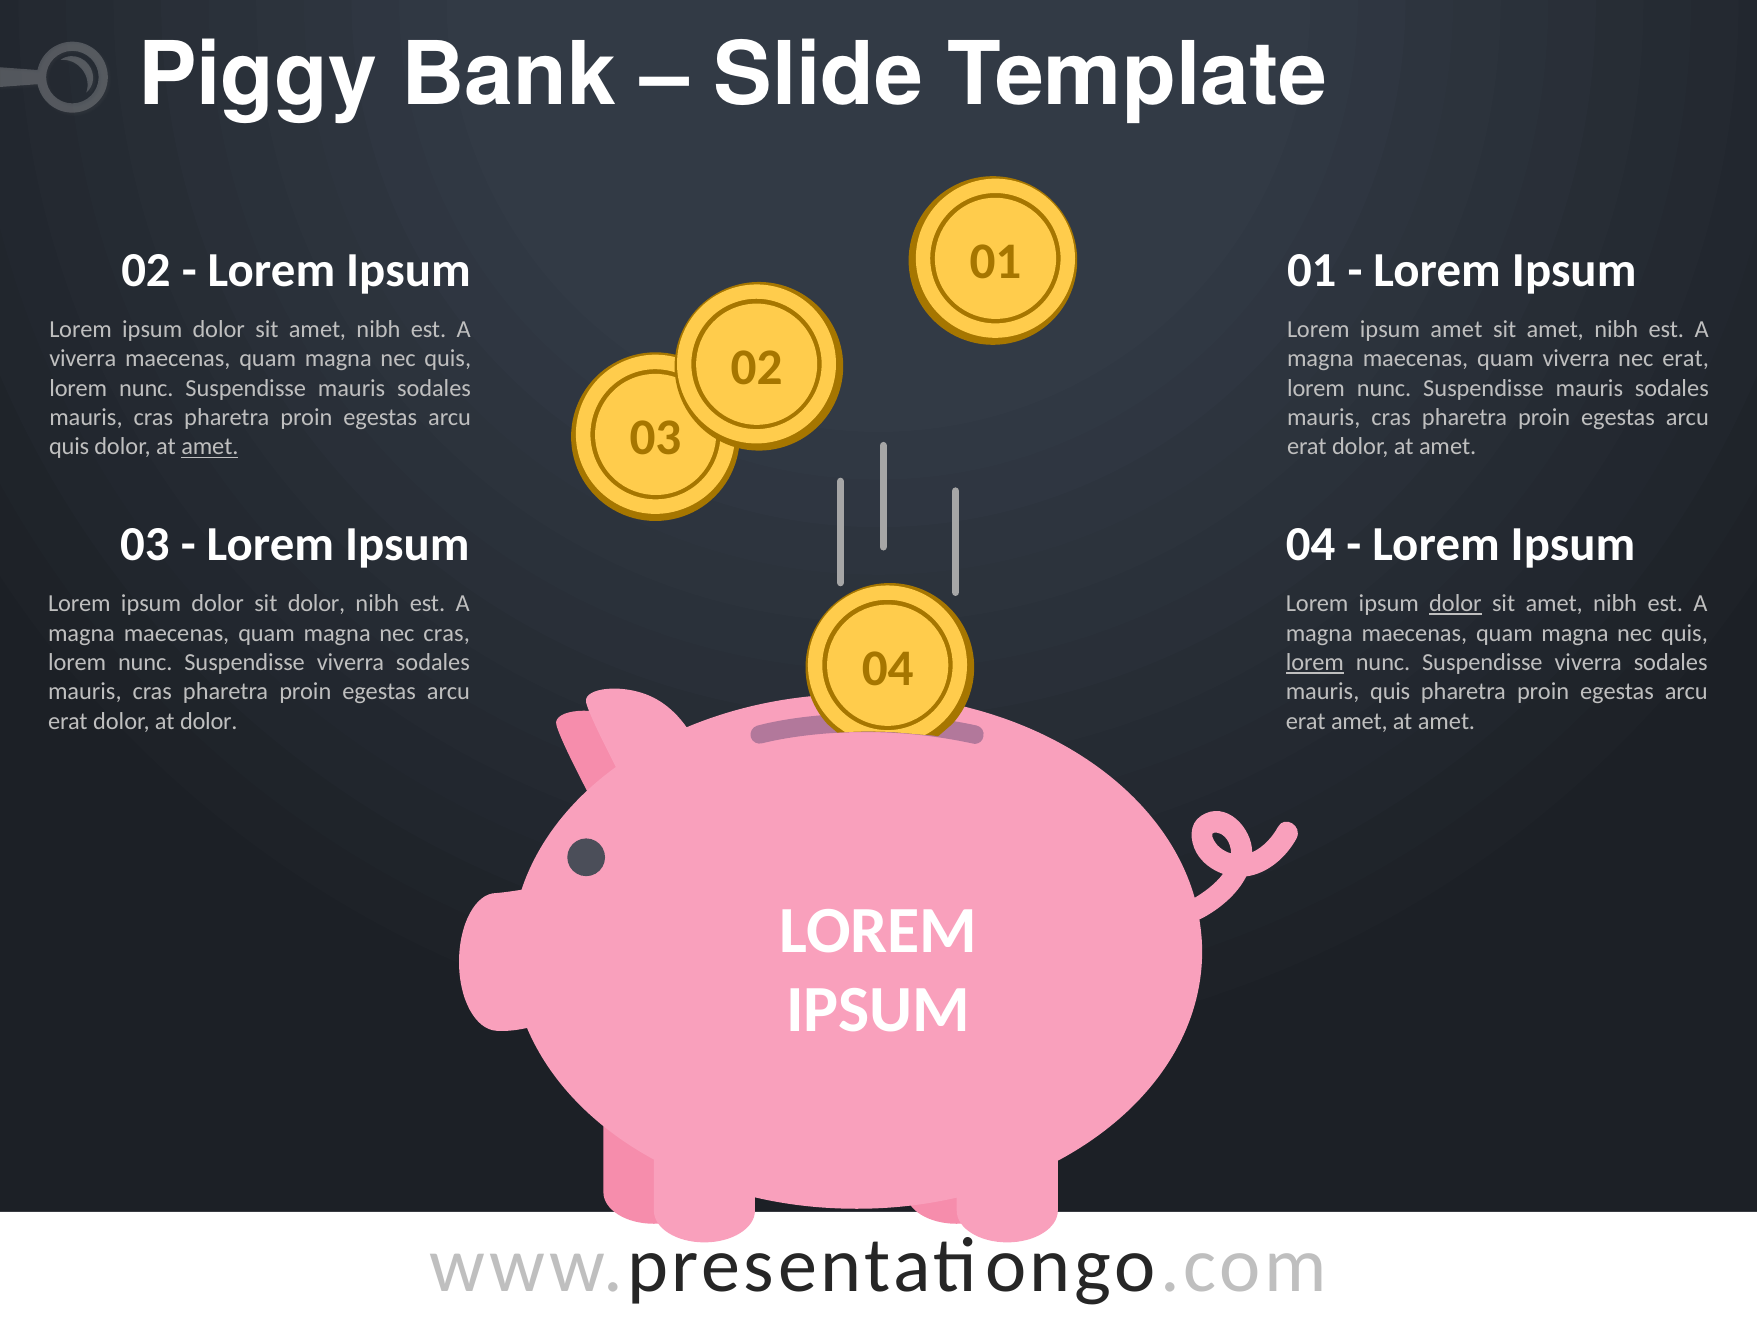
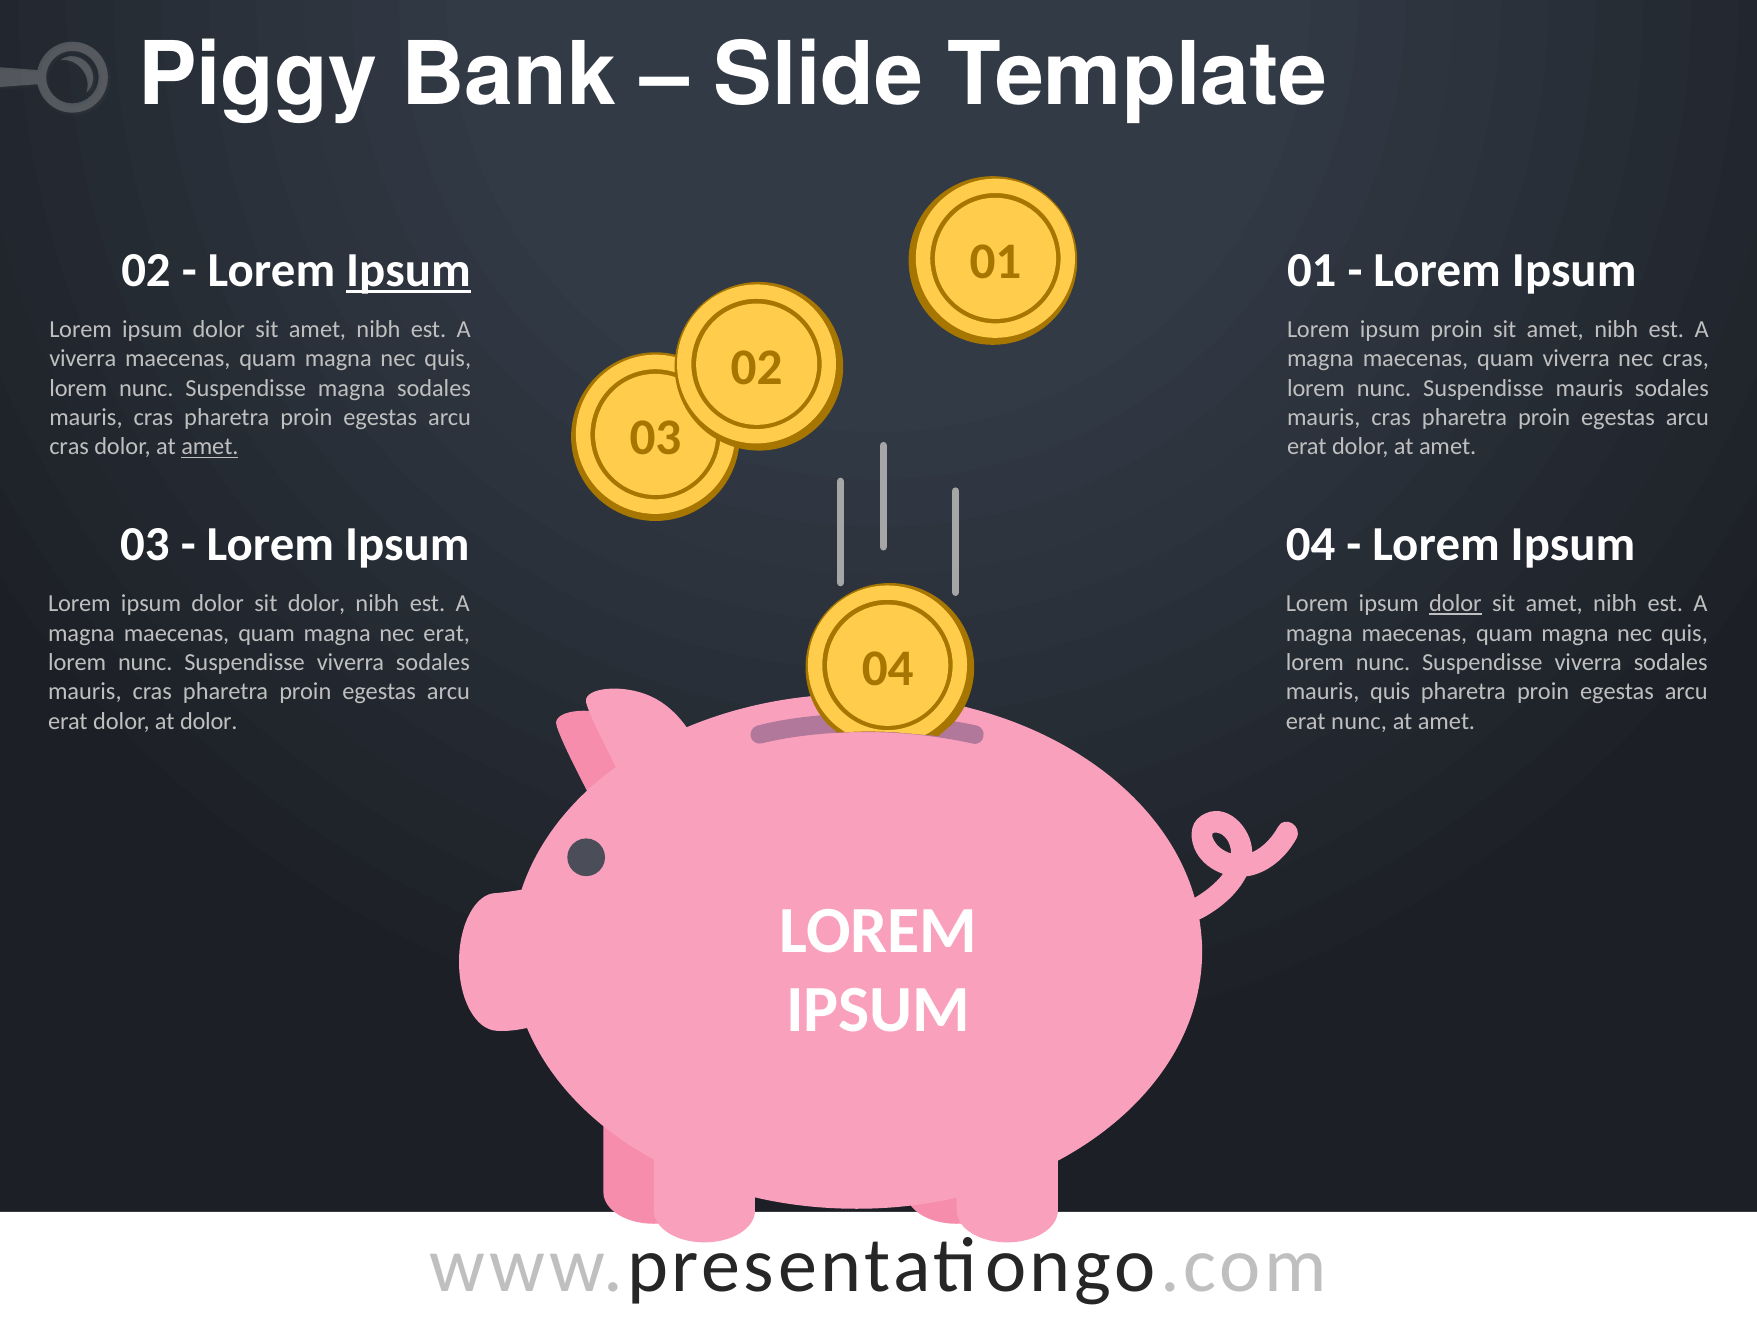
Ipsum underline: none -> present (408, 270)
ipsum amet: amet -> proin (1457, 329)
nec erat: erat -> cras (1686, 359)
mauris: mauris -> magna (352, 388)
quis: quis -> cras (69, 447)
nec cras: cras -> erat (447, 633)
lorem underline: present -> none (1315, 662)
amet: amet -> nunc (1359, 721)
